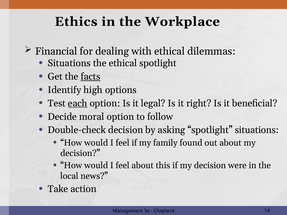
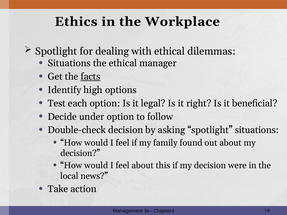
Financial: Financial -> Spotlight (56, 51)
ethical spotlight: spotlight -> manager (158, 63)
each underline: present -> none (78, 103)
moral: moral -> under (92, 117)
